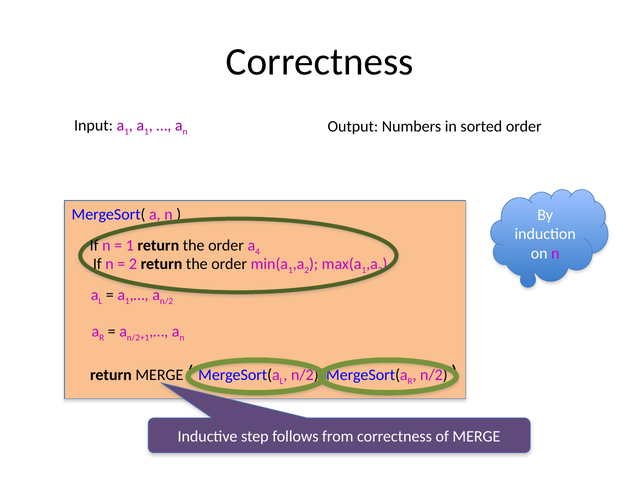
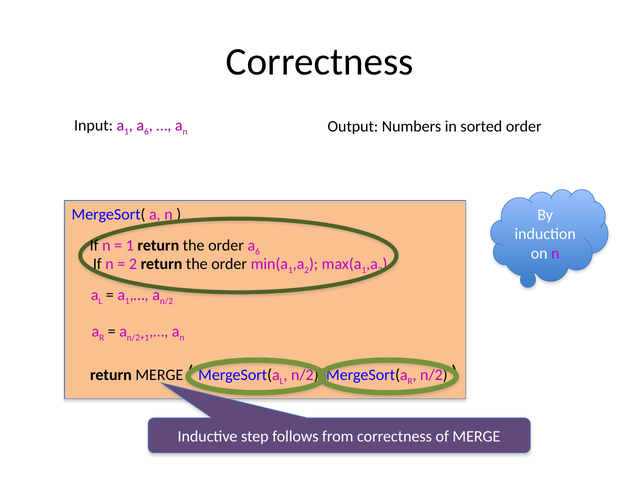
1: 1 -> 6 (146, 132)
order a 4: 4 -> 6 (257, 252)
